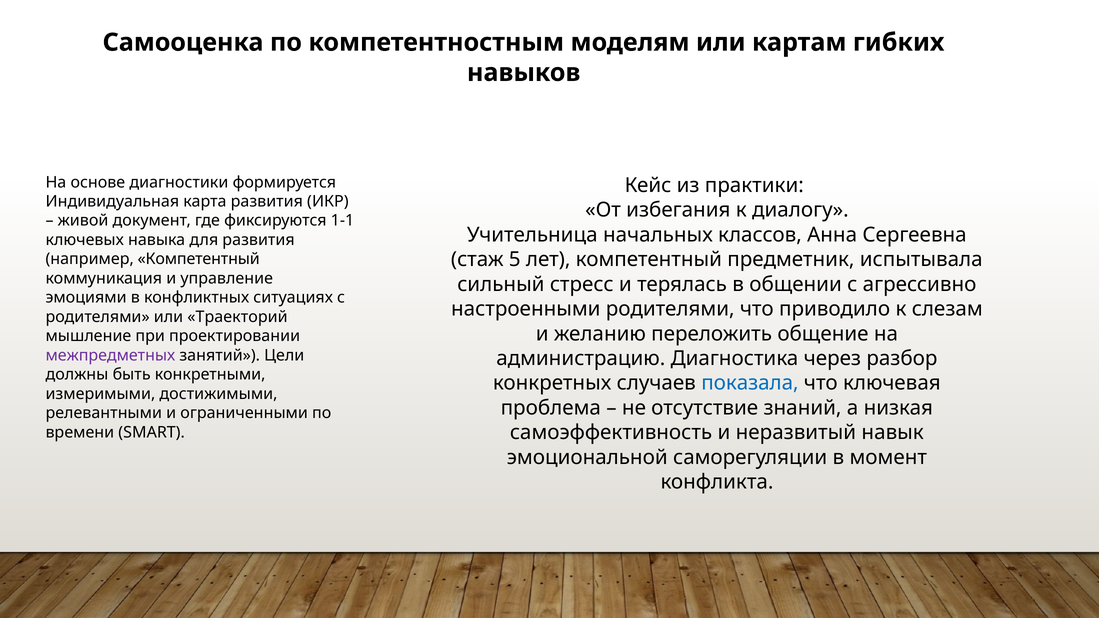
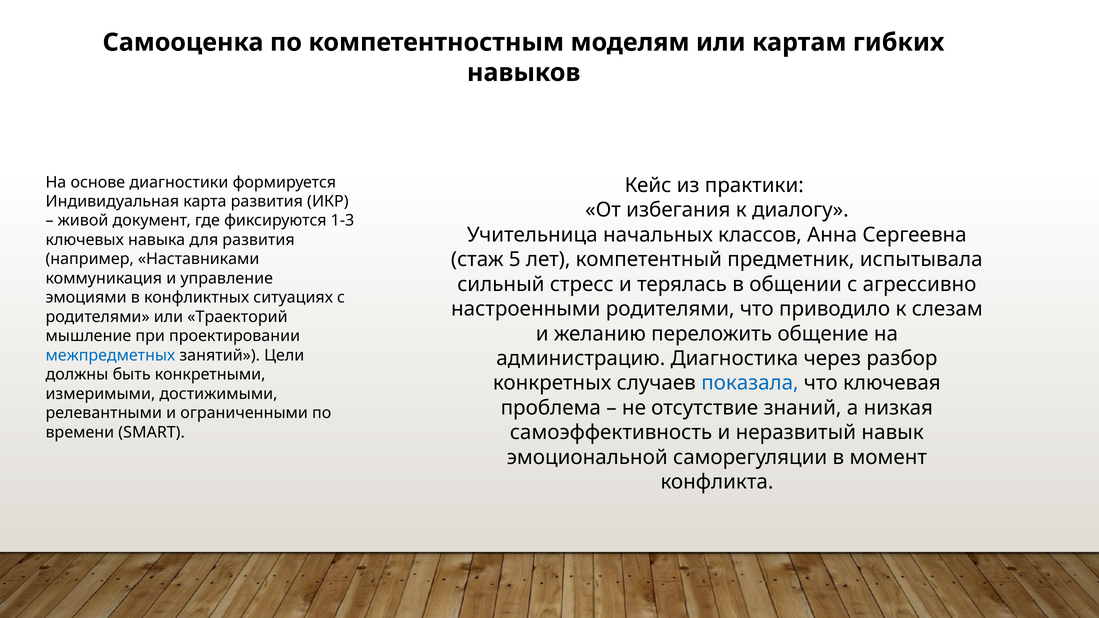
1-1: 1-1 -> 1-3 (342, 221)
например Компетентный: Компетентный -> Наставниками (199, 259)
межпредметных colour: purple -> blue (110, 355)
